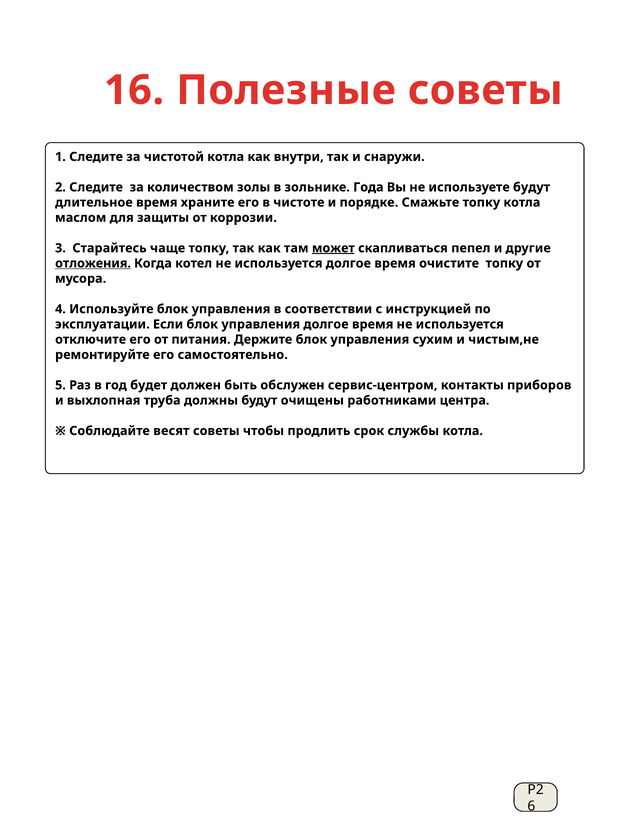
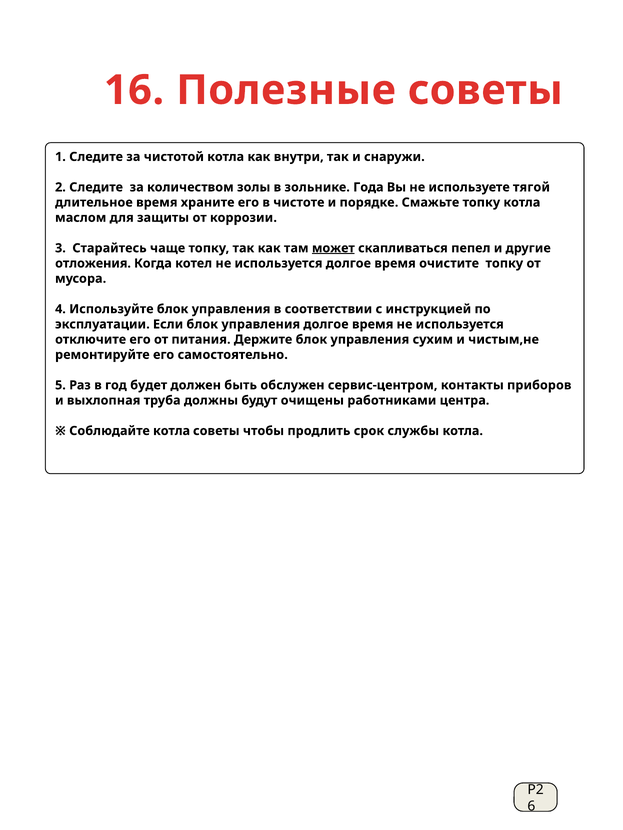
используете будут: будут -> тягой (531, 187)
отложения underline: present -> none (93, 264)
Соблюдайте весят: весят -> котла (172, 431)
